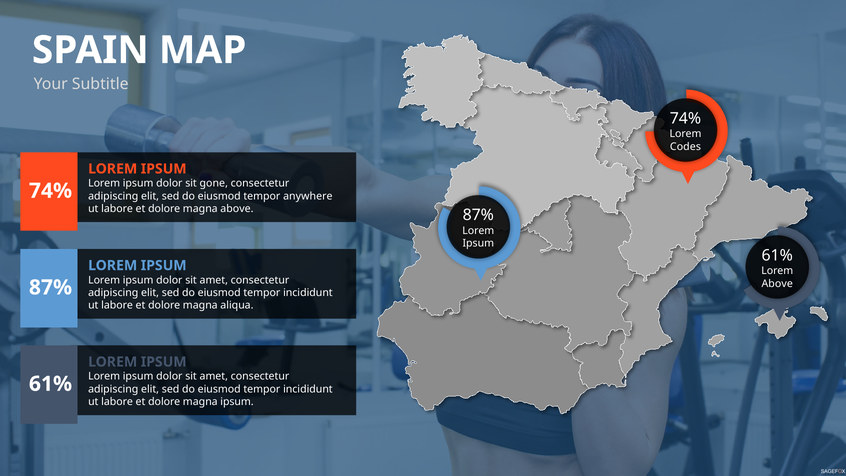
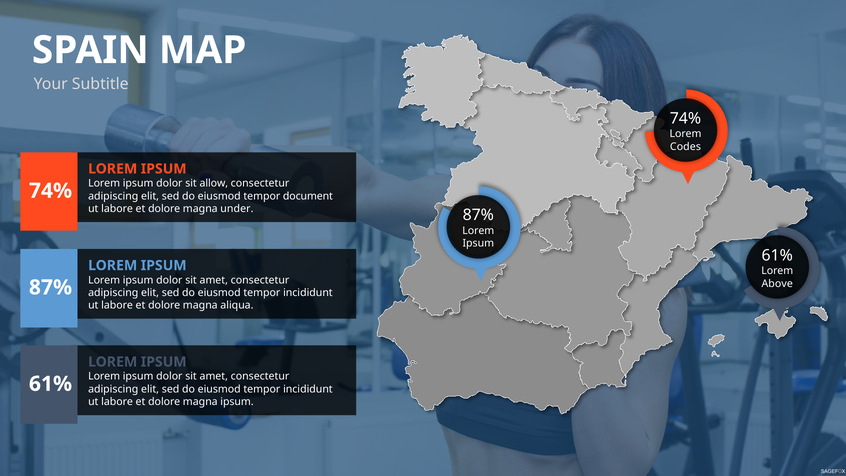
gone: gone -> allow (214, 183)
anywhere: anywhere -> document (308, 196)
magna above: above -> under (237, 209)
